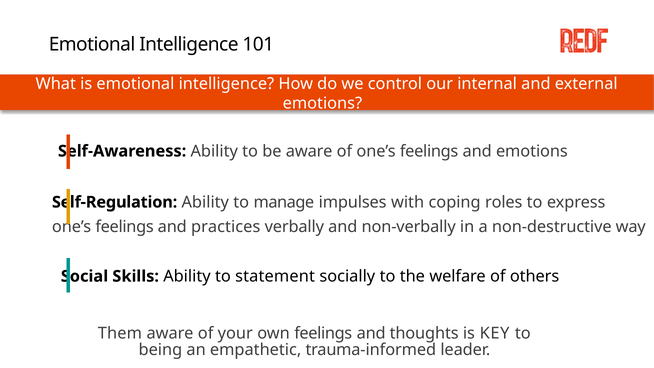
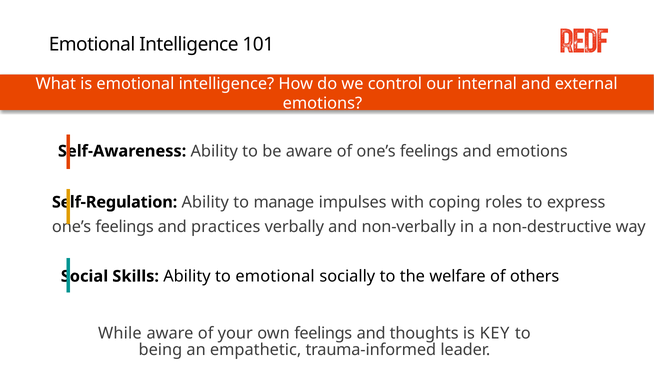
to statement: statement -> emotional (275, 276)
Them: Them -> While (120, 333)
